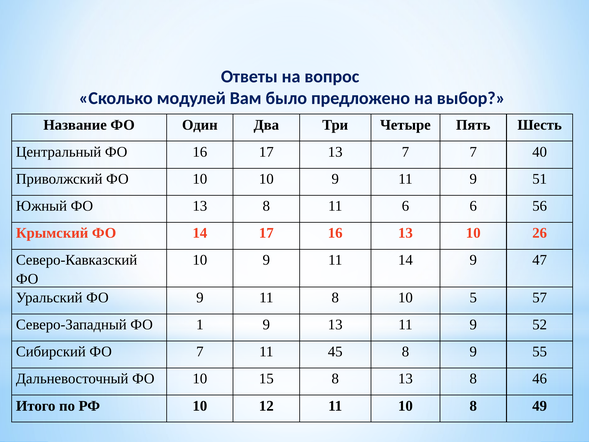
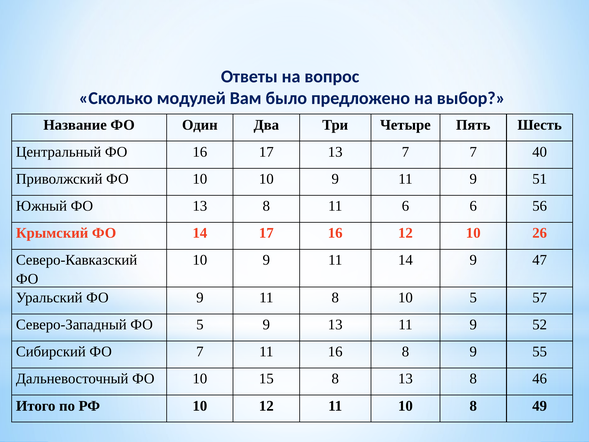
16 13: 13 -> 12 (405, 233)
ФО 1: 1 -> 5 (200, 324)
11 45: 45 -> 16 (335, 352)
